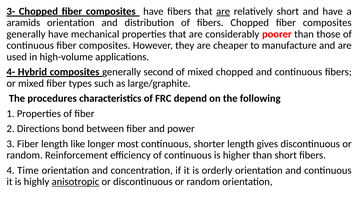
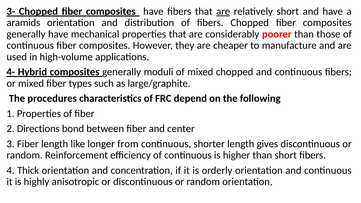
second: second -> moduli (159, 72)
power: power -> center (181, 129)
most: most -> from (128, 144)
Time: Time -> Thick (28, 170)
anisotropic underline: present -> none (75, 182)
